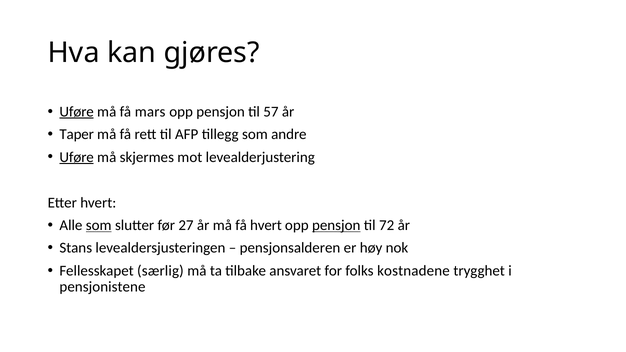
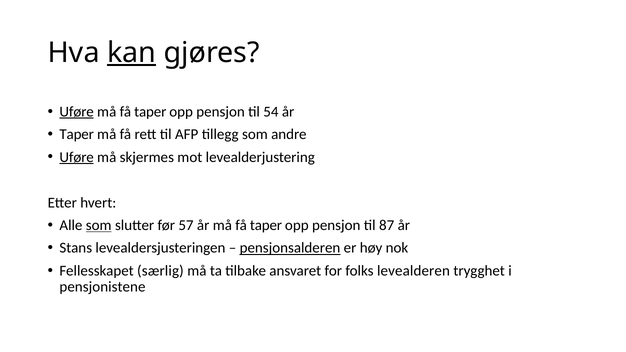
kan underline: none -> present (132, 53)
mars: mars -> taper (150, 112)
57: 57 -> 54 (271, 112)
27: 27 -> 57 (186, 225)
år må få hvert: hvert -> taper (266, 225)
pensjon underline: present -> none (336, 225)
72: 72 -> 87 (387, 225)
pensjonsalderen underline: none -> present (290, 248)
kostnadene: kostnadene -> levealderen (413, 271)
